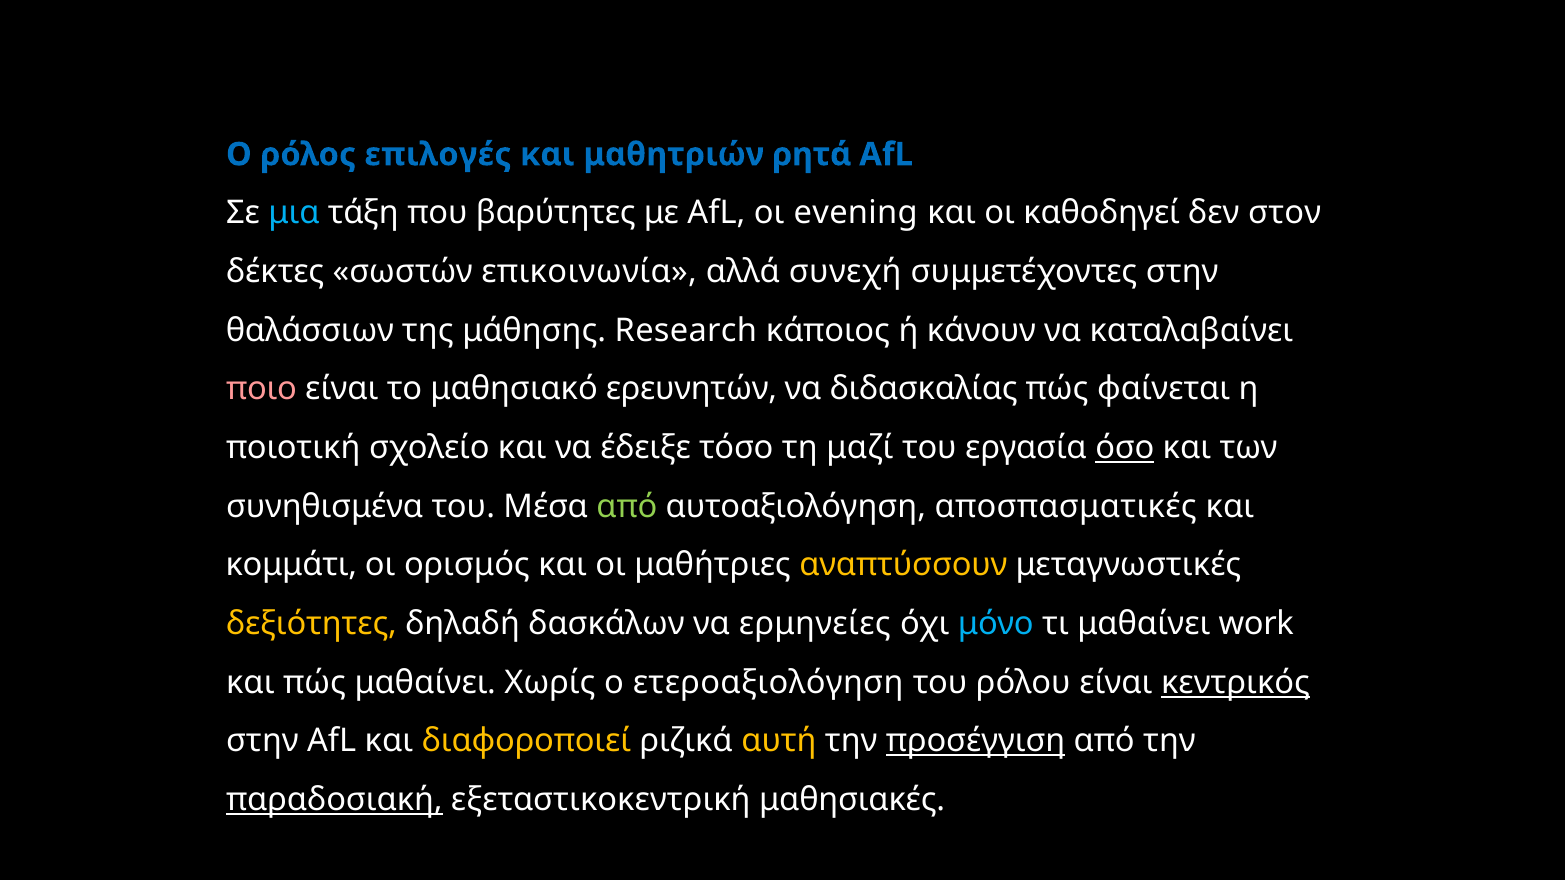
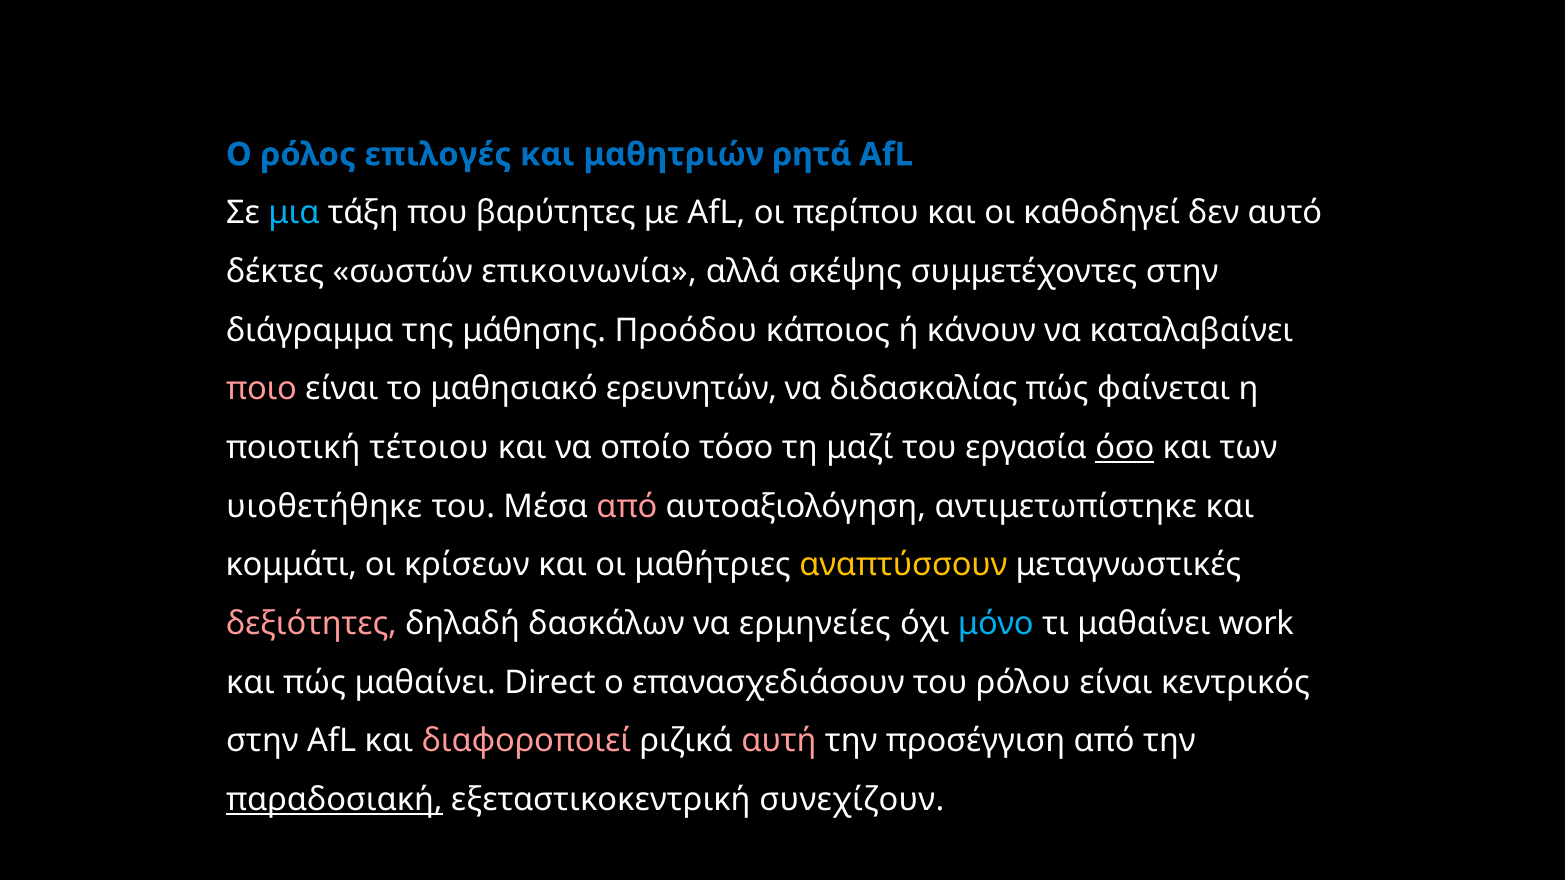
evening: evening -> περίπου (856, 213)
στον: στον -> αυτό (1285, 213)
συνεχή: συνεχή -> σκέψης (845, 272)
θαλάσσιων: θαλάσσιων -> διάγραμμα (310, 331)
Research: Research -> Προόδου (686, 331)
σχολείο: σχολείο -> τέτοιου (429, 448)
έδειξε: έδειξε -> οποίο (646, 448)
συνηθισμένα: συνηθισμένα -> υιοθετήθηκε (324, 507)
από colour: light green -> pink (627, 507)
αποσπασματικές: αποσπασματικές -> αντιμετωπίστηκε (1066, 507)
ορισμός: ορισμός -> κρίσεων (467, 565)
δεξιότητες colour: yellow -> pink (311, 624)
Χωρίς: Χωρίς -> Direct (550, 683)
ετεροαξιολόγηση: ετεροαξιολόγηση -> επανασχεδιάσουν (768, 683)
κεντρικός underline: present -> none (1236, 683)
διαφοροποιεί colour: yellow -> pink (526, 741)
αυτή colour: yellow -> pink (779, 741)
προσέγγιση underline: present -> none (976, 741)
μαθησιακές: μαθησιακές -> συνεχίζουν (852, 800)
